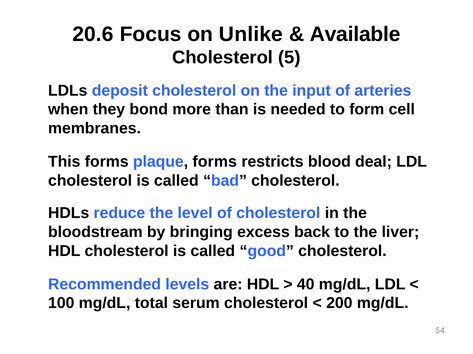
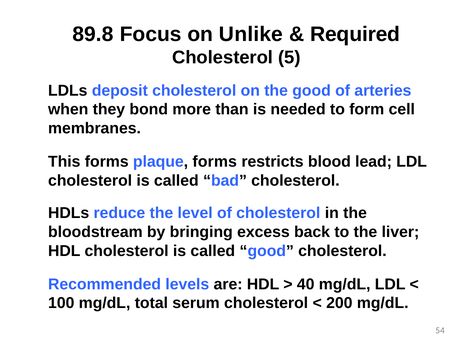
20.6: 20.6 -> 89.8 (93, 34)
Available: Available -> Required (355, 34)
the input: input -> good (312, 91)
deal: deal -> lead (374, 162)
